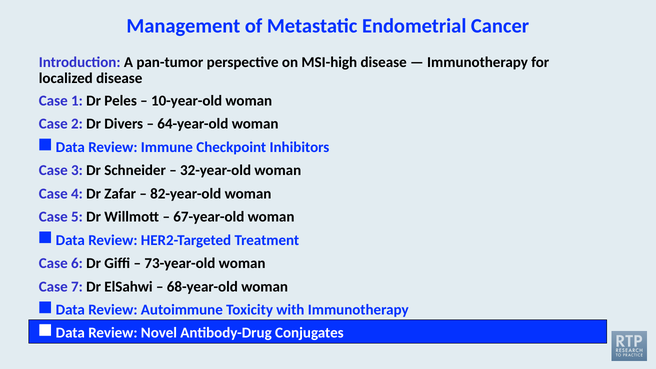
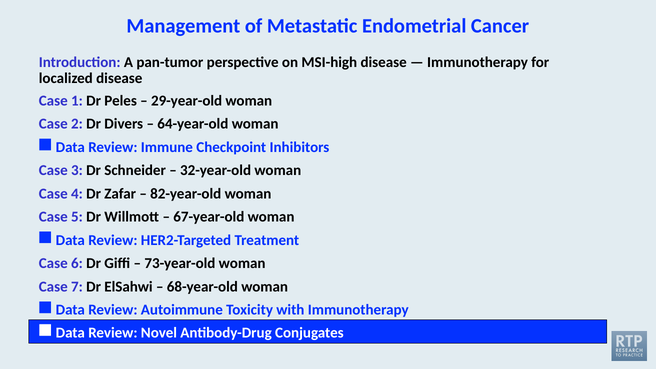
10-year-old: 10-year-old -> 29-year-old (187, 101)
